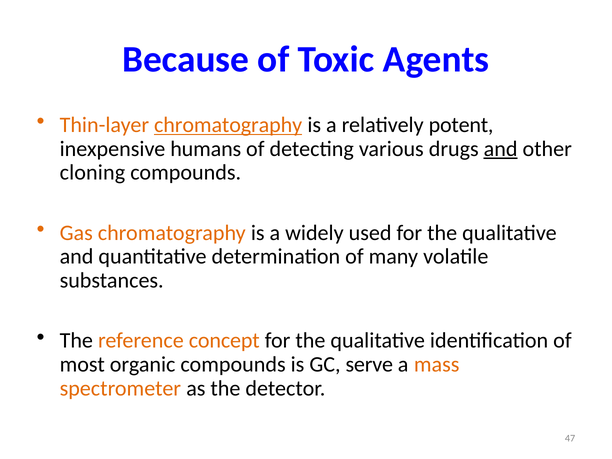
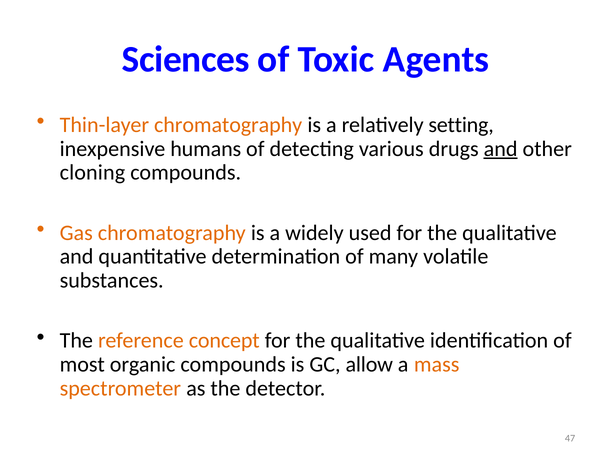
Because: Because -> Sciences (186, 59)
chromatography underline: present -> none (228, 125)
potent: potent -> setting (461, 125)
serve: serve -> allow (369, 365)
